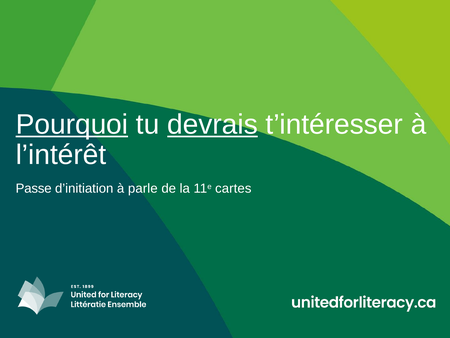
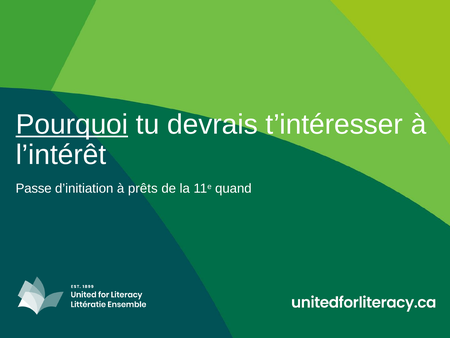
devrais underline: present -> none (213, 124)
parle: parle -> prêts (143, 188)
cartes: cartes -> quand (233, 188)
